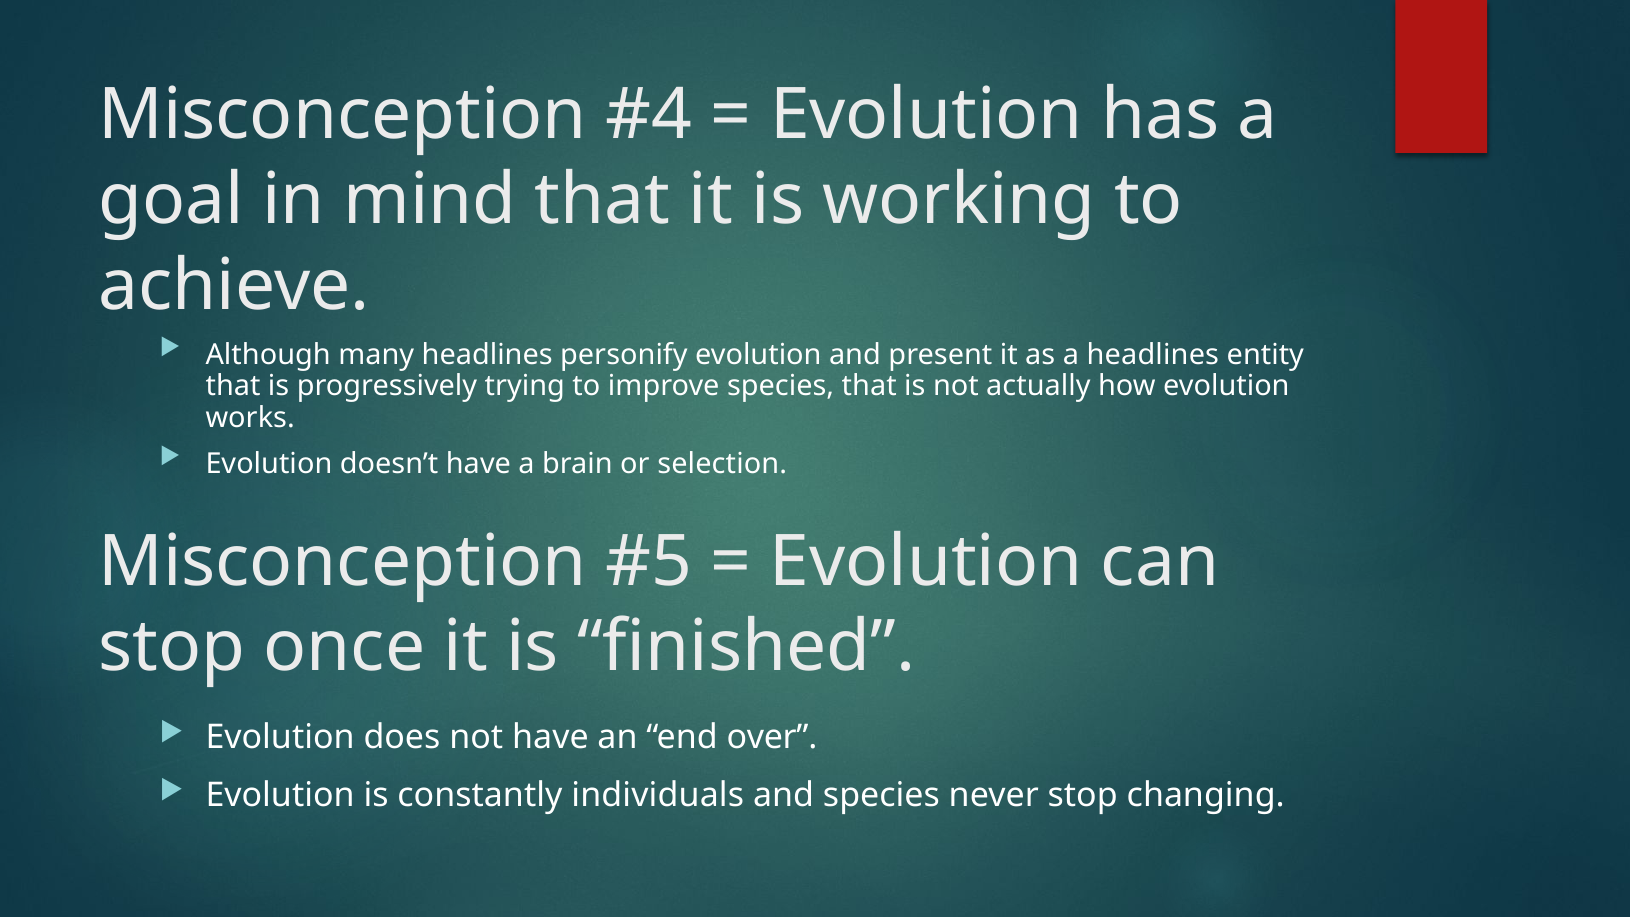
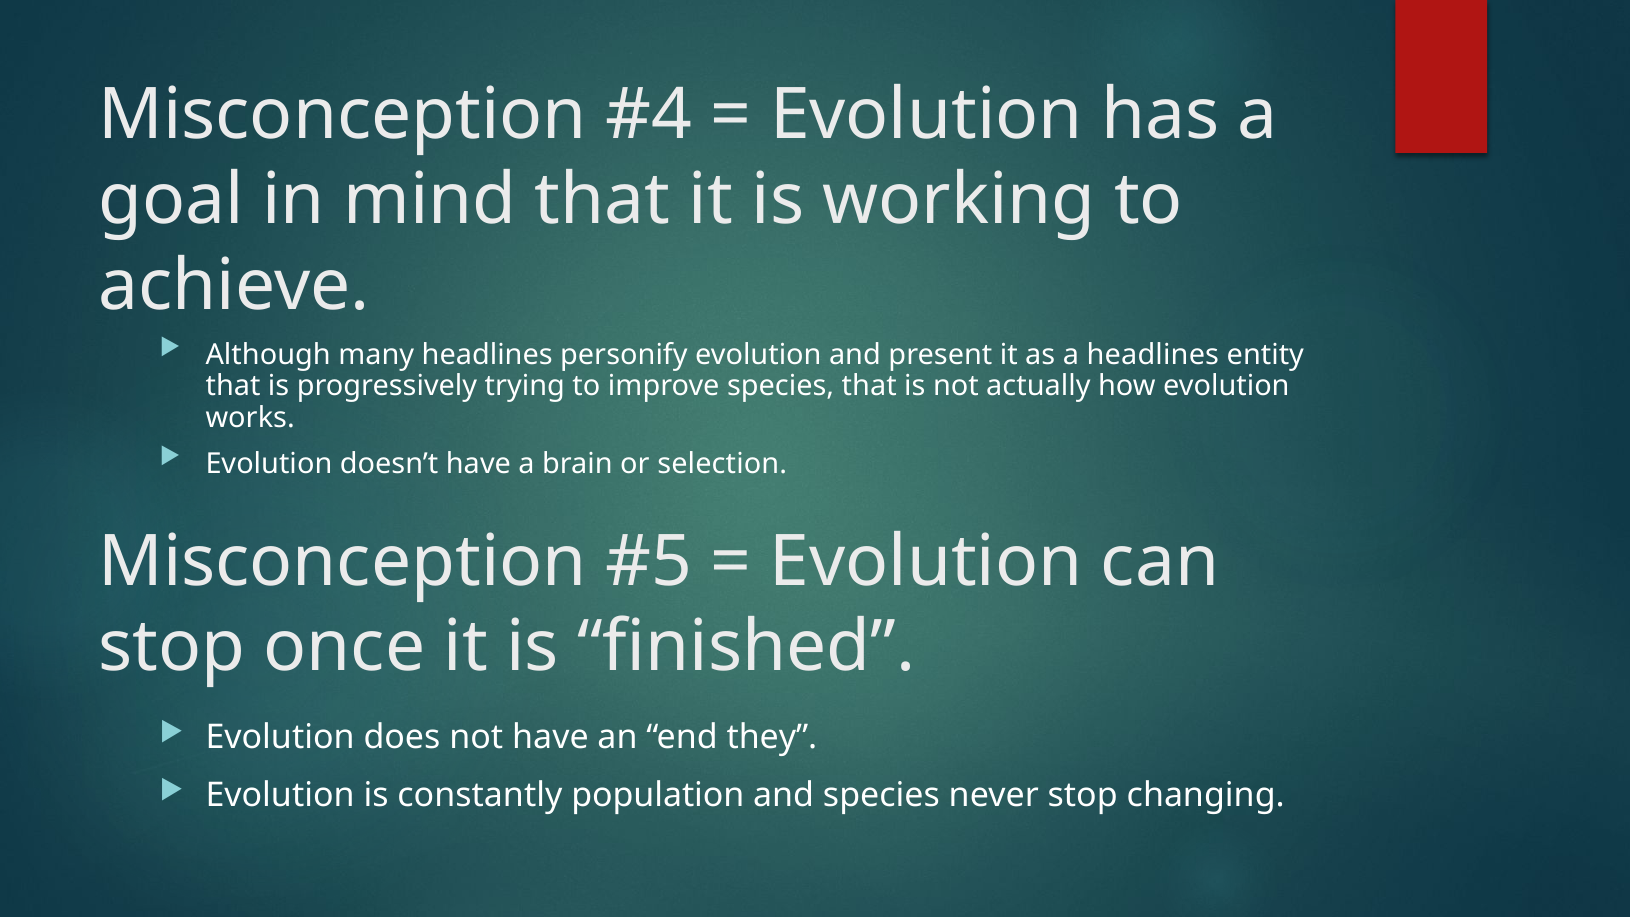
over: over -> they (772, 737)
individuals: individuals -> population (658, 795)
